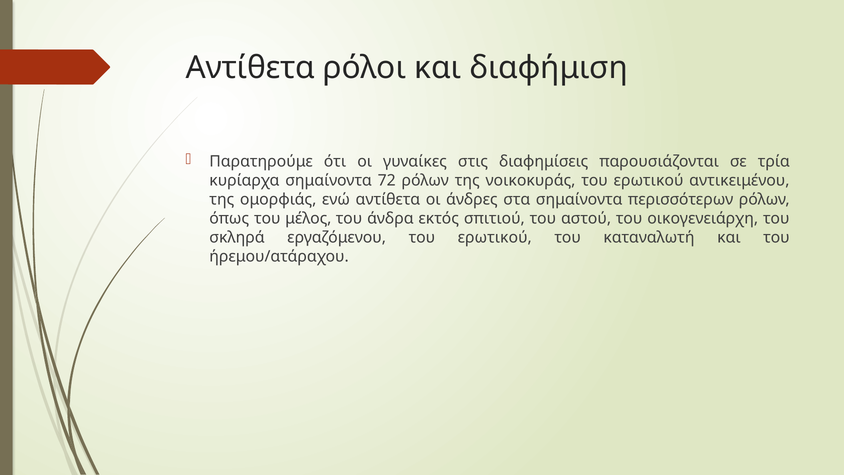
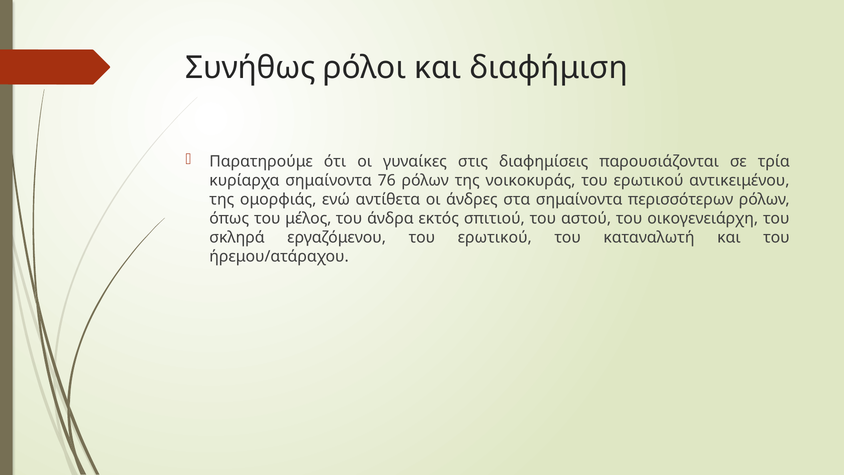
Αντίθετα: Αντίθετα -> Συνήθως (250, 68)
72: 72 -> 76 (387, 180)
